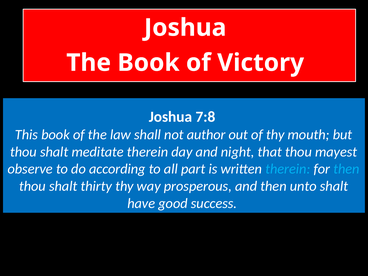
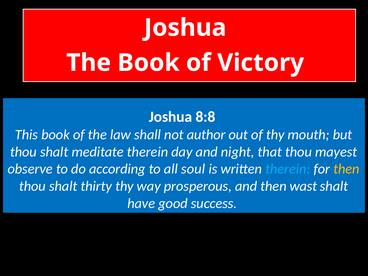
7:8: 7:8 -> 8:8 (206, 117)
part: part -> soul (193, 169)
then colour: light blue -> yellow (346, 169)
unto: unto -> wast (303, 186)
